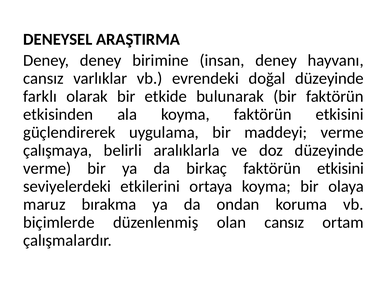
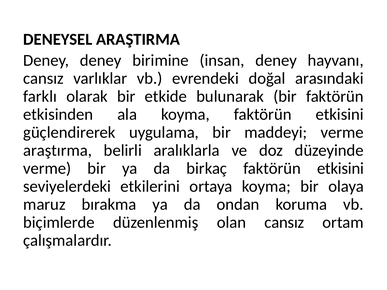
doğal düzeyinde: düzeyinde -> arasındaki (329, 78)
çalışmaya: çalışmaya -> araştırma (58, 151)
